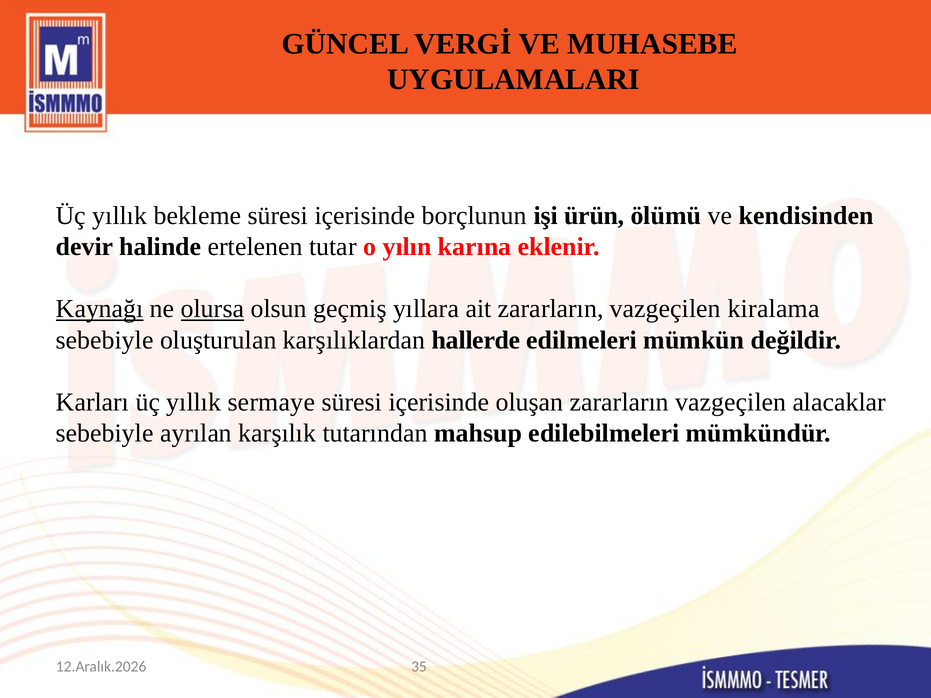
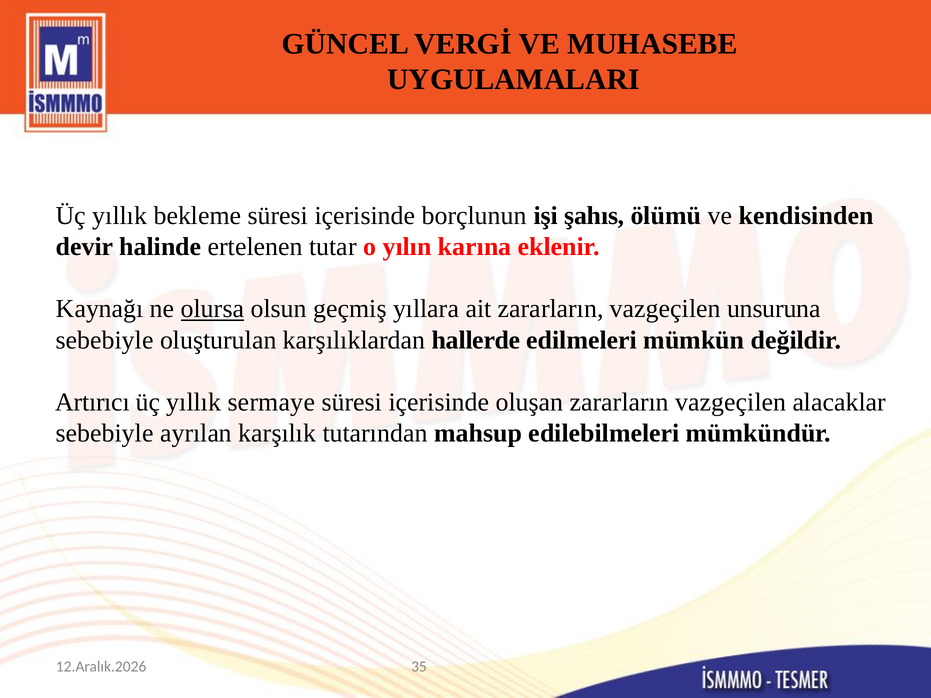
ürün: ürün -> şahıs (594, 216)
Kaynağı underline: present -> none (100, 309)
kiralama: kiralama -> unsuruna (774, 309)
Karları: Karları -> Artırıcı (93, 402)
